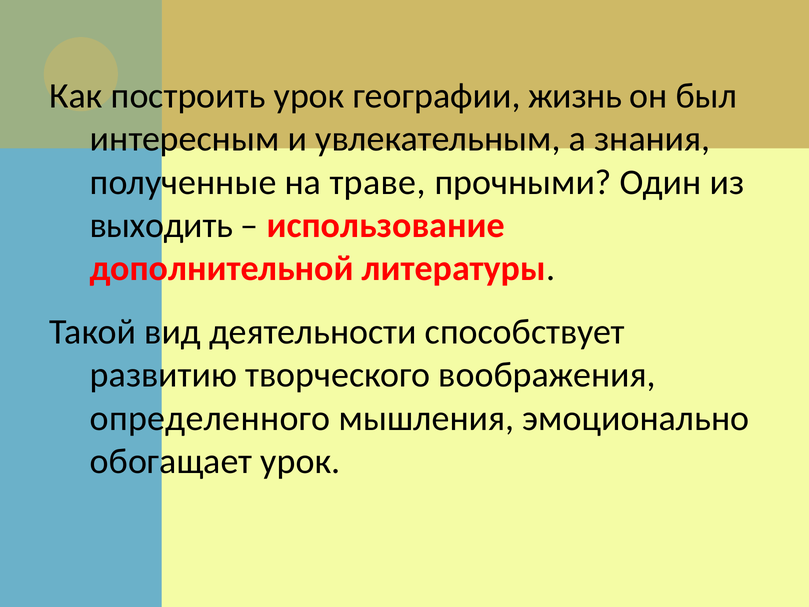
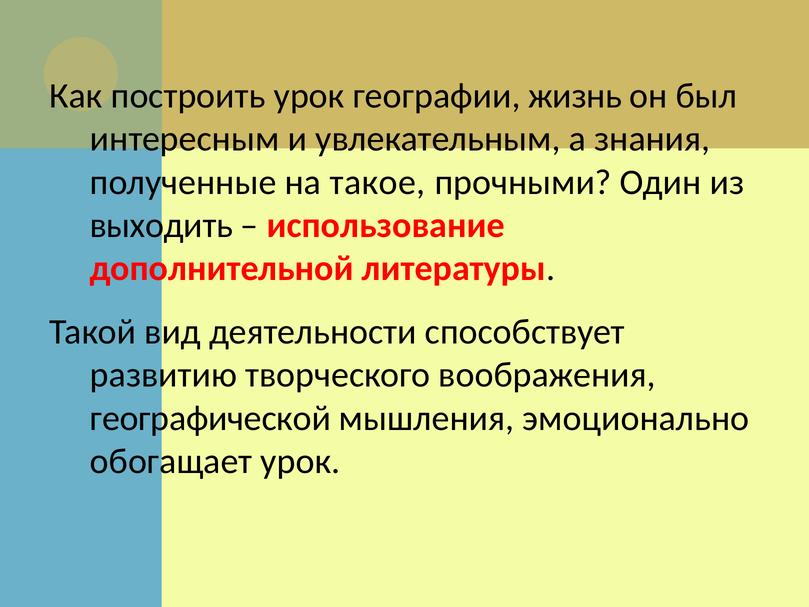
траве: траве -> такое (378, 182)
определенного: определенного -> географической (210, 418)
